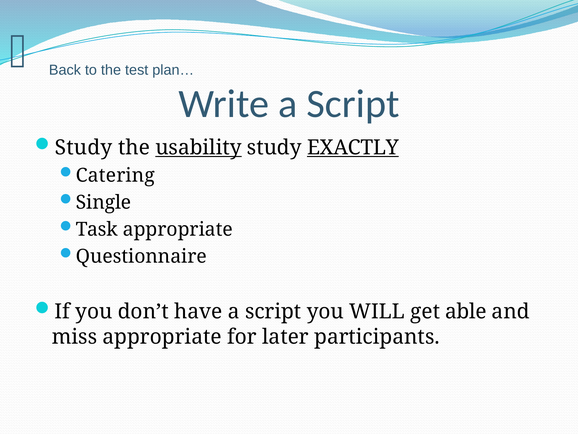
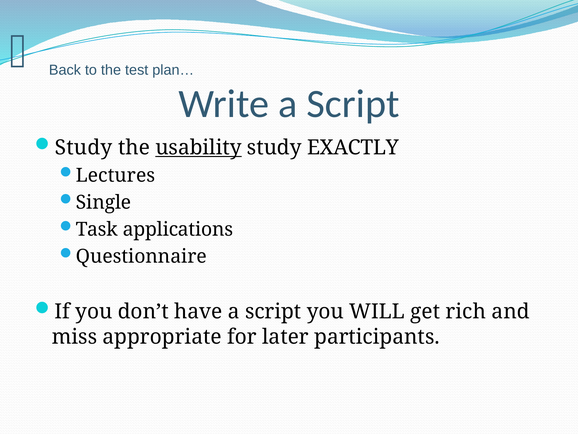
EXACTLY underline: present -> none (353, 147)
Catering: Catering -> Lectures (115, 175)
Task appropriate: appropriate -> applications (178, 229)
able: able -> rich (466, 311)
